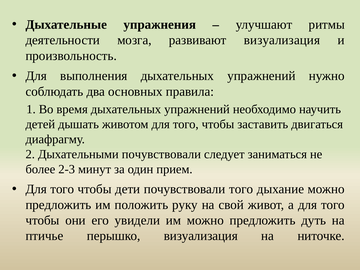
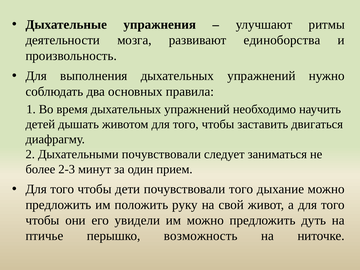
развивают визуализация: визуализация -> единоборства (282, 40)
перышко визуализация: визуализация -> возможность (201, 236)
